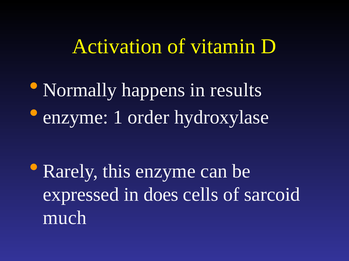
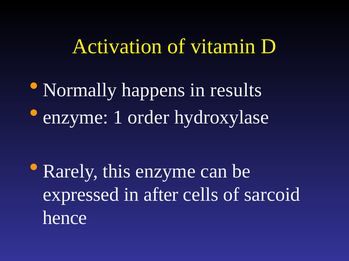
does: does -> after (161, 195)
much: much -> hence (65, 218)
